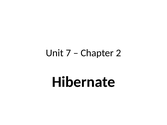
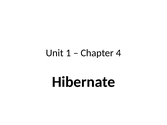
7: 7 -> 1 (68, 53)
2: 2 -> 4 (118, 53)
